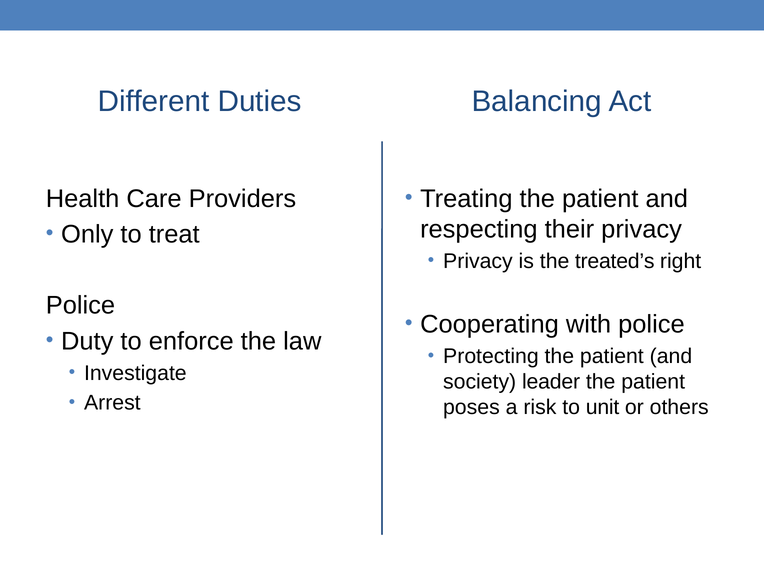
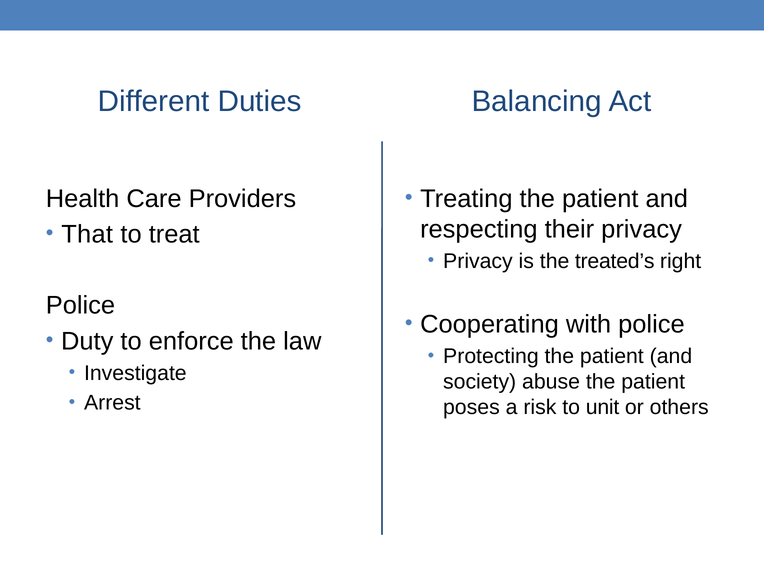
Only: Only -> That (87, 234)
leader: leader -> abuse (551, 382)
